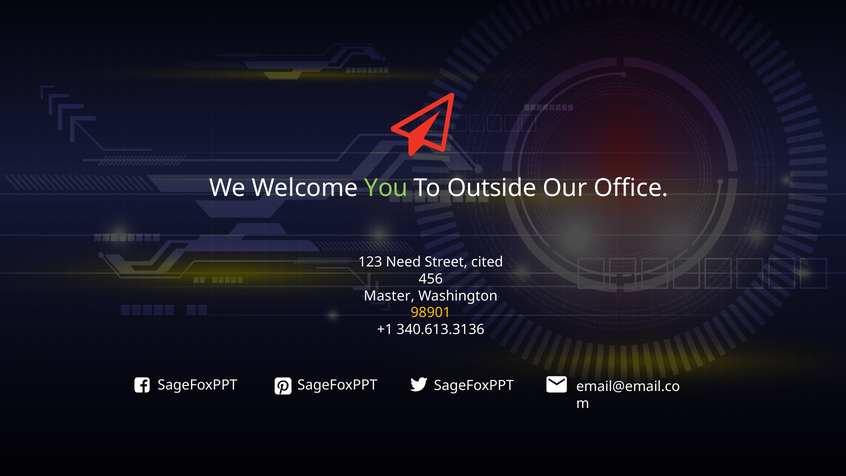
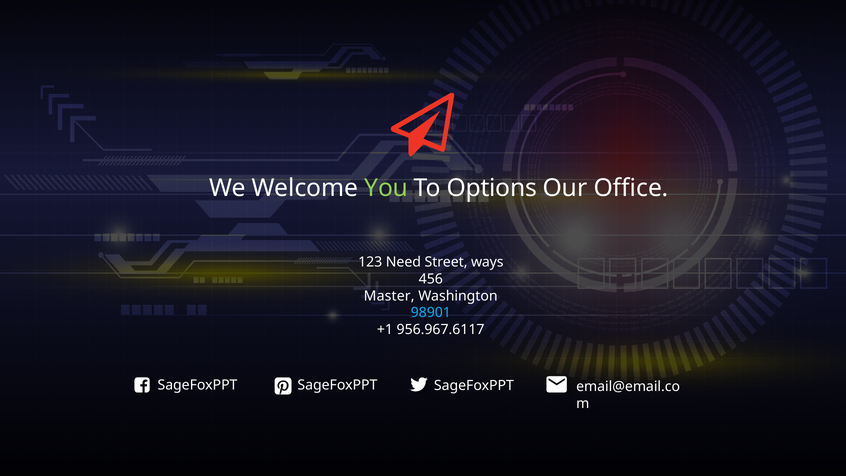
Outside: Outside -> Options (492, 188)
cited: cited -> ways (487, 262)
98901 colour: yellow -> light blue (431, 313)
340.613.3136: 340.613.3136 -> 956.967.6117 (441, 330)
